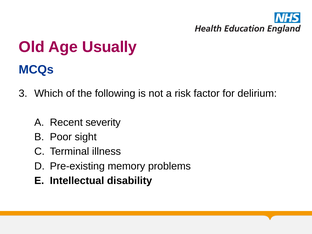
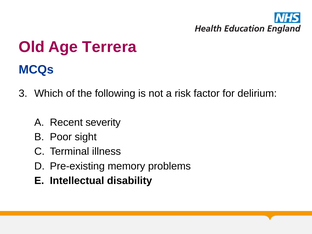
Usually: Usually -> Terrera (109, 47)
